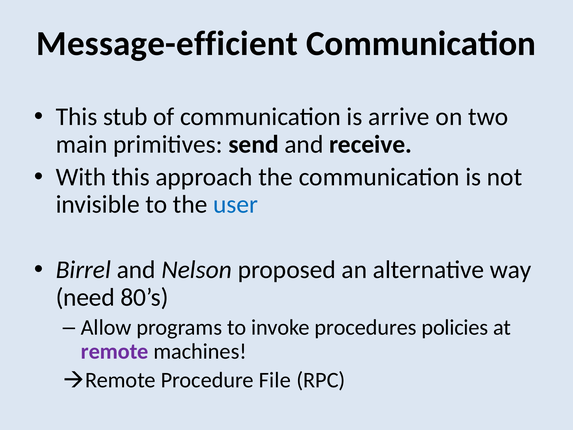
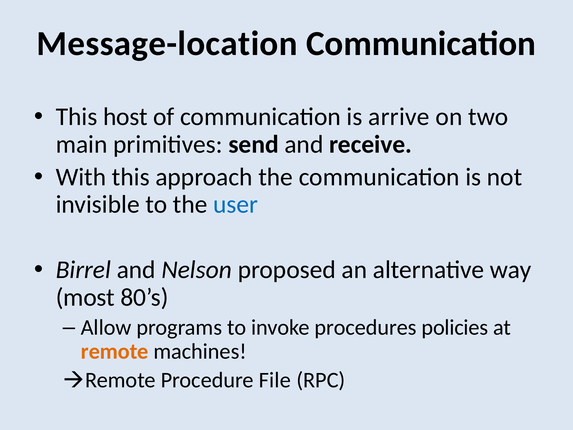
Message-efficient: Message-efficient -> Message-location (167, 43)
stub: stub -> host (125, 117)
need: need -> most (85, 297)
remote colour: purple -> orange (115, 351)
